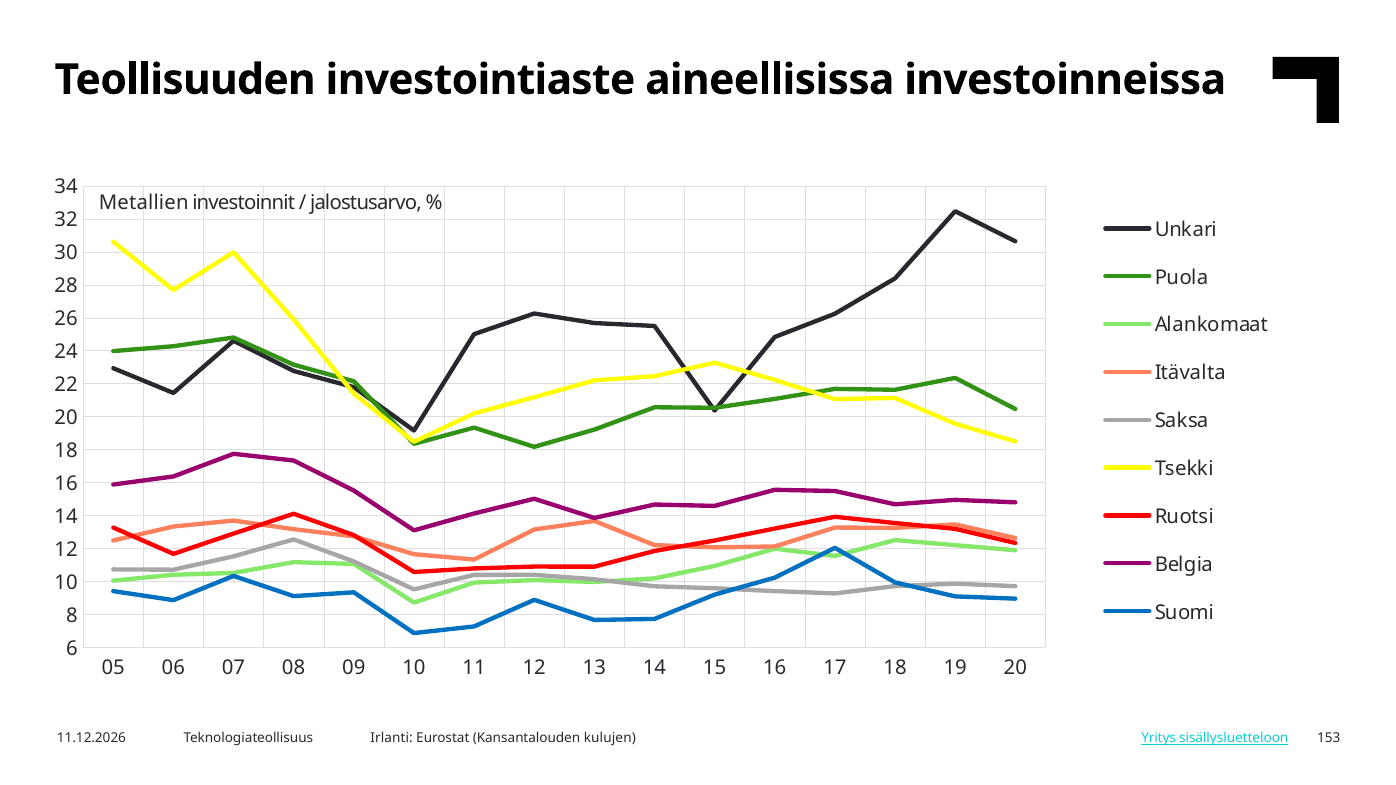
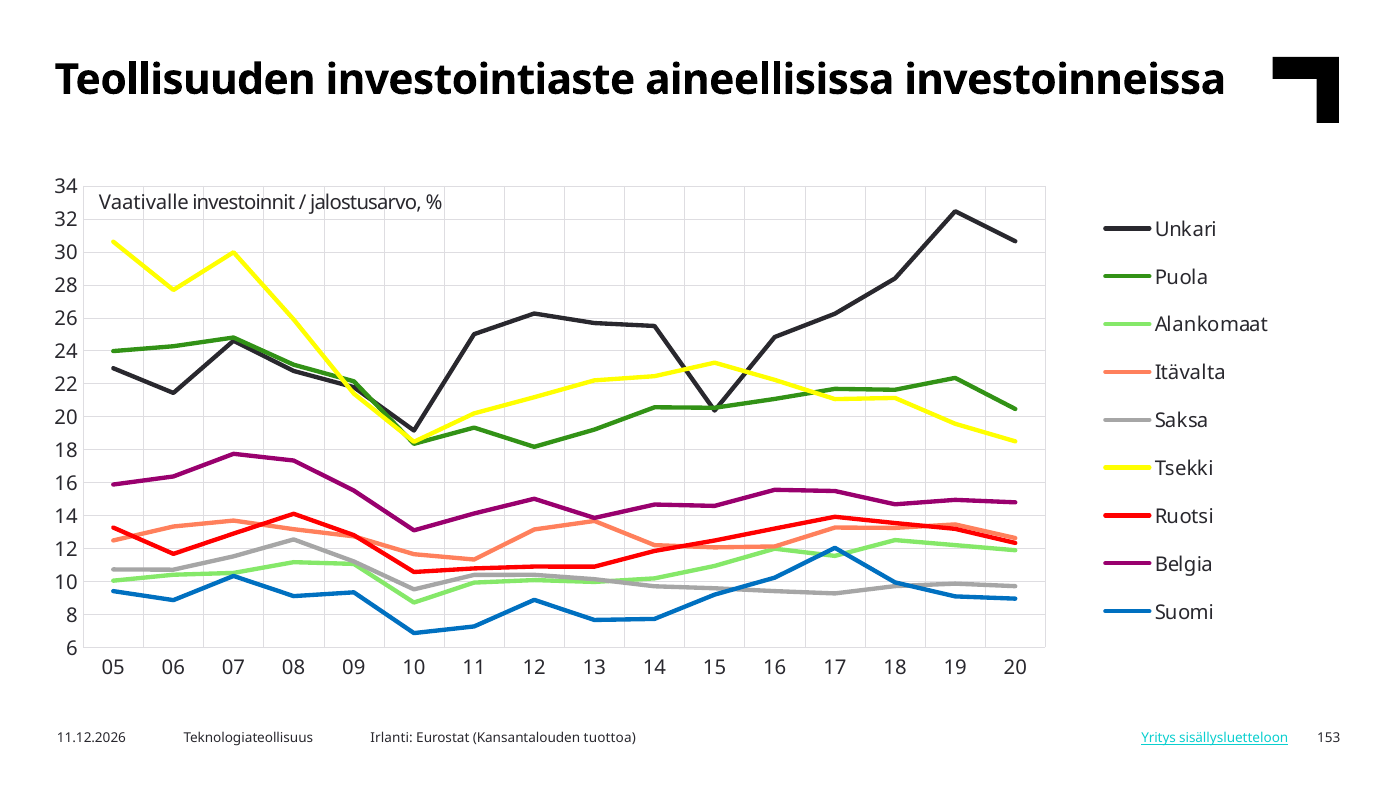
Metallien: Metallien -> Vaativalle (144, 203)
kulujen: kulujen -> tuottoa (610, 738)
